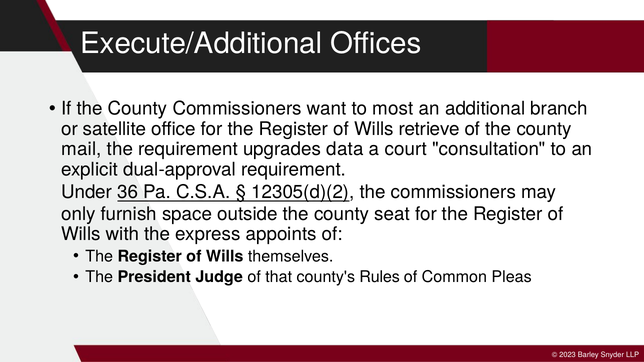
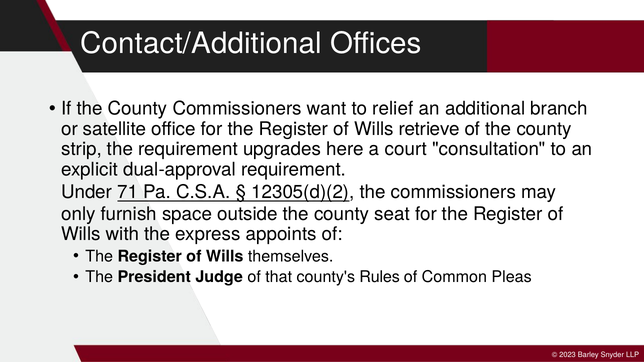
Execute/Additional: Execute/Additional -> Contact/Additional (201, 44)
most: most -> relief (393, 109)
mail: mail -> strip (81, 149)
data: data -> here (345, 149)
36: 36 -> 71 (128, 192)
